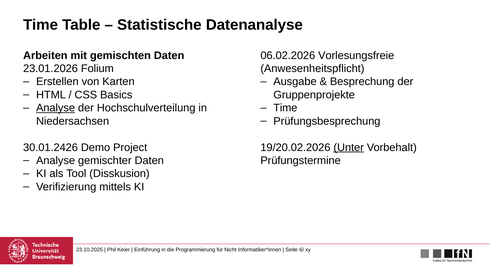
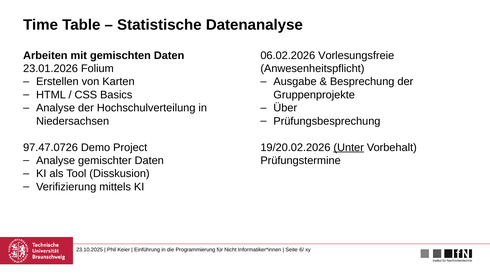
Analyse underline: present -> none (56, 108)
Time: Time -> Über (285, 108)
30.01.2426: 30.01.2426 -> 97.47.0726 (51, 148)
